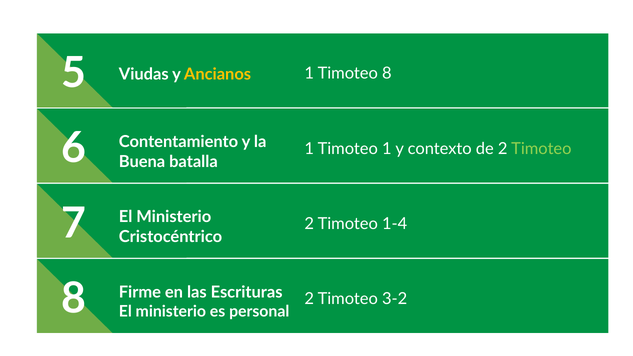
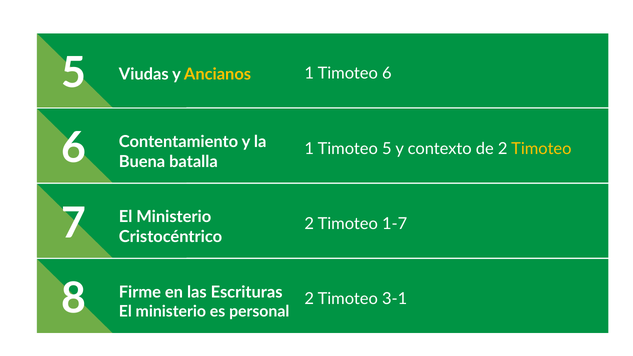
1 Timoteo 8: 8 -> 6 (387, 74)
Timoteo 1: 1 -> 5 (387, 149)
Timoteo colour: light green -> yellow (541, 149)
1-4: 1-4 -> 1-7 (395, 224)
3-2: 3-2 -> 3-1 (395, 299)
